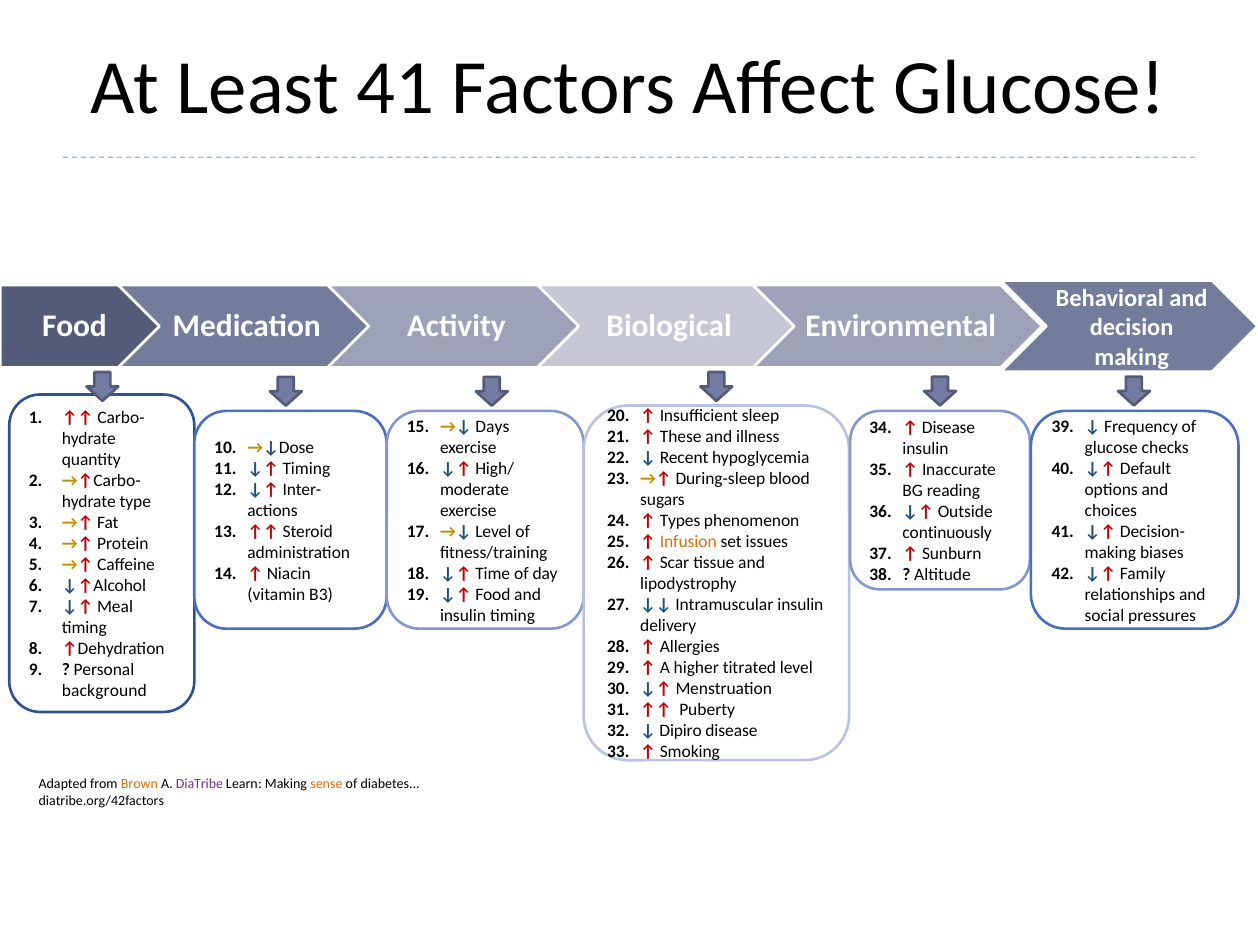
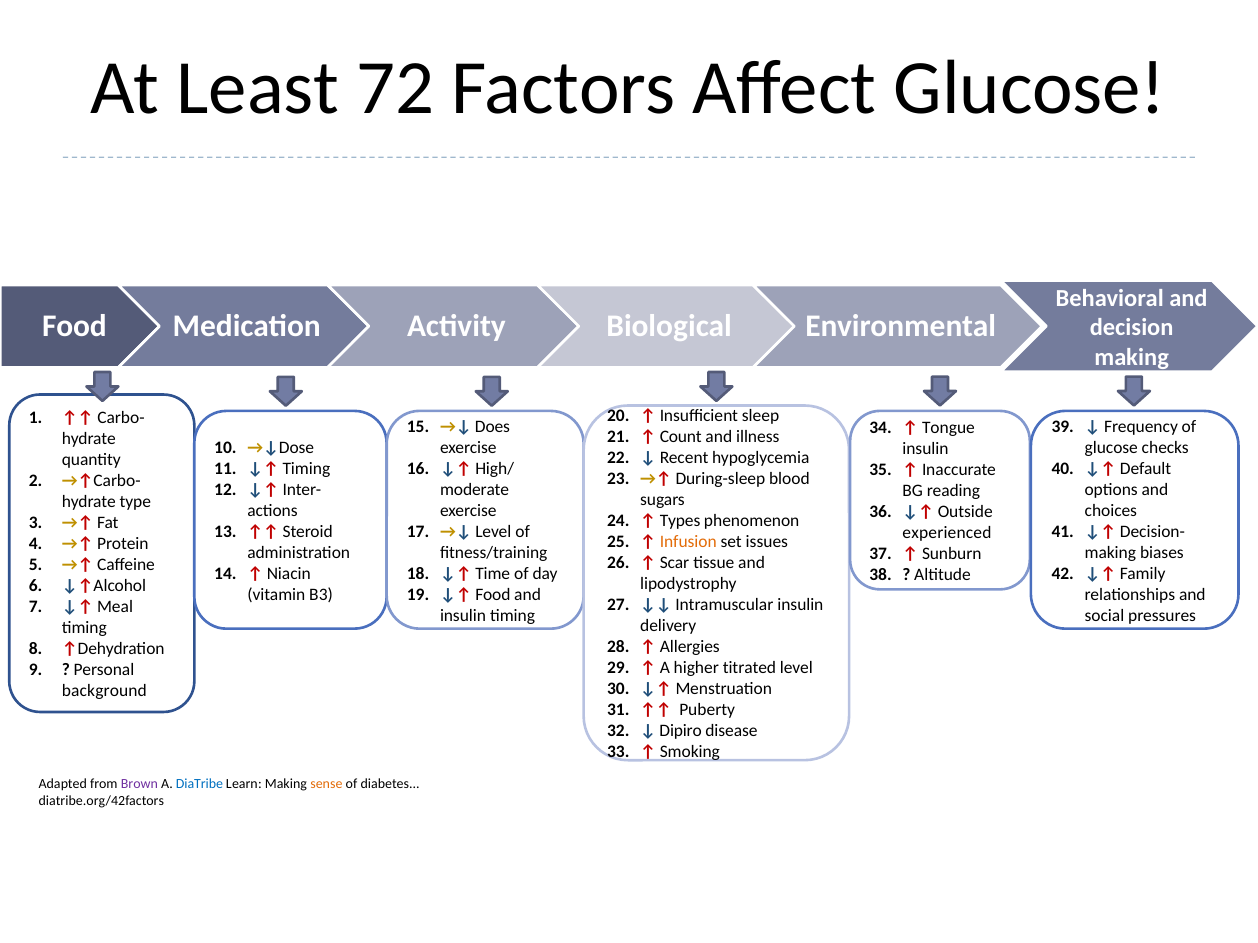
Least 41: 41 -> 72 (395, 89)
Days: Days -> Does (492, 427)
Disease: Disease -> Tongue (948, 428)
These: These -> Count (681, 437)
continuously: continuously -> experienced (947, 533)
Brown colour: orange -> purple (139, 784)
DiaTribe colour: purple -> blue (199, 784)
